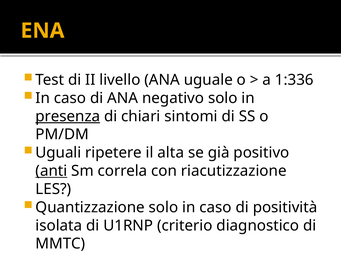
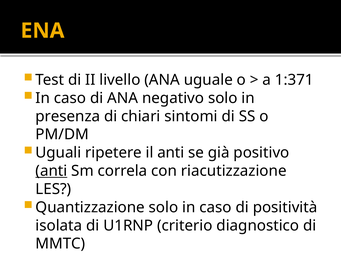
1:336: 1:336 -> 1:371 (294, 80)
presenza underline: present -> none (68, 116)
il alta: alta -> anti (171, 153)
